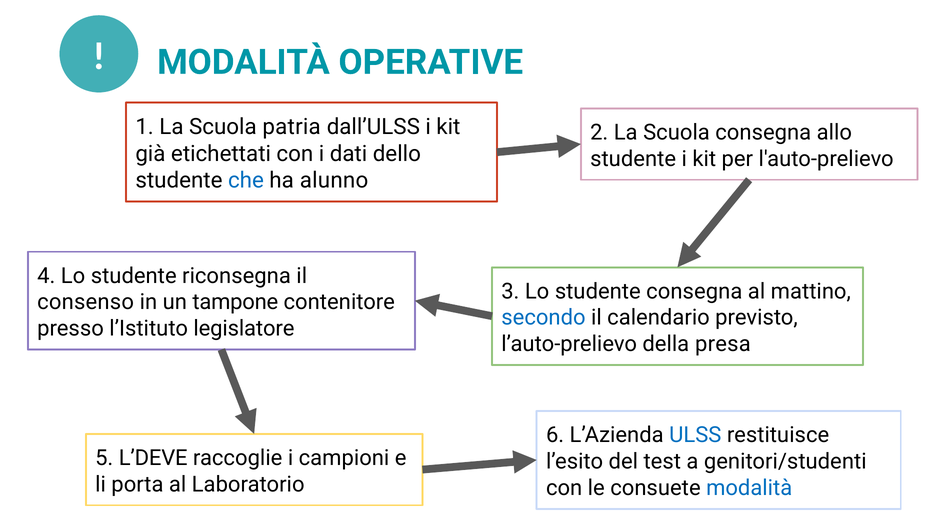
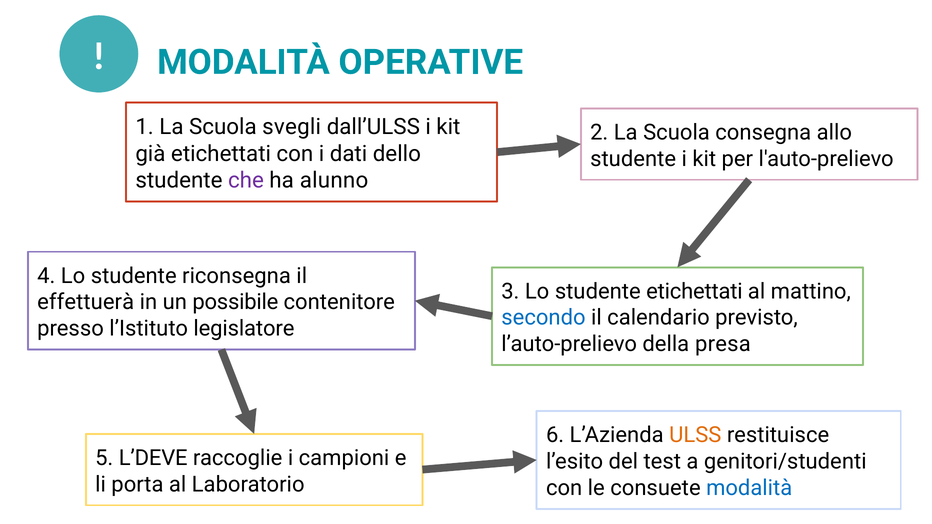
patria: patria -> svegli (292, 127)
che colour: blue -> purple (246, 181)
studente consegna: consegna -> etichettati (694, 291)
consenso: consenso -> effettuerà (86, 302)
tampone: tampone -> possibile (235, 302)
ULSS colour: blue -> orange (695, 435)
